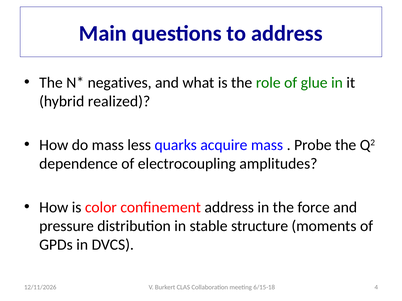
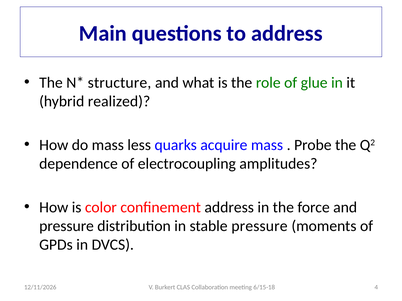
negatives: negatives -> structure (119, 83)
stable structure: structure -> pressure (259, 226)
